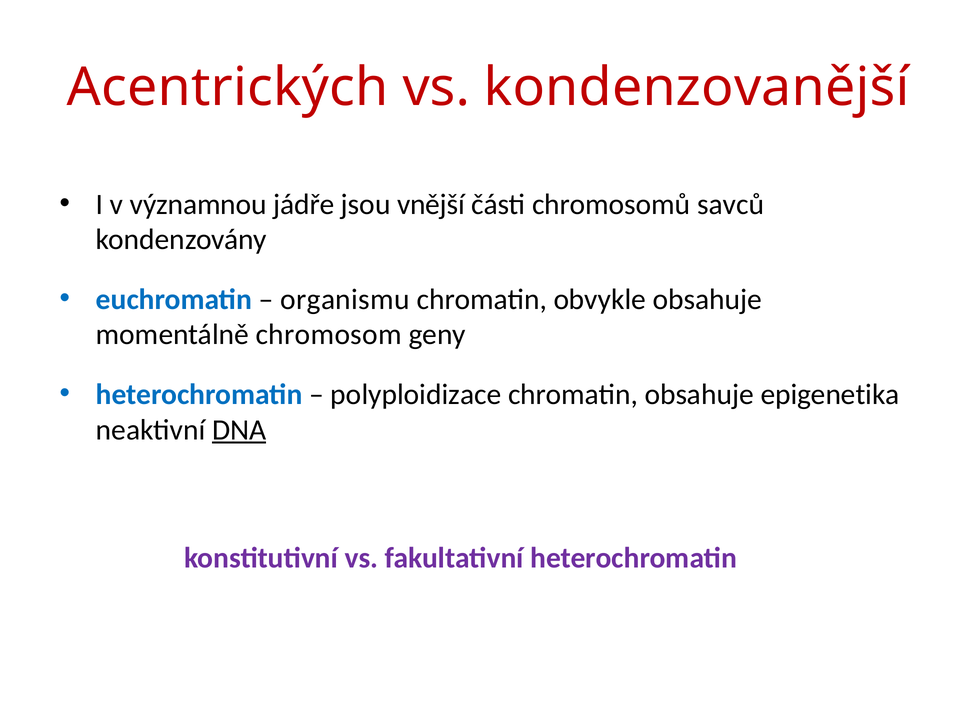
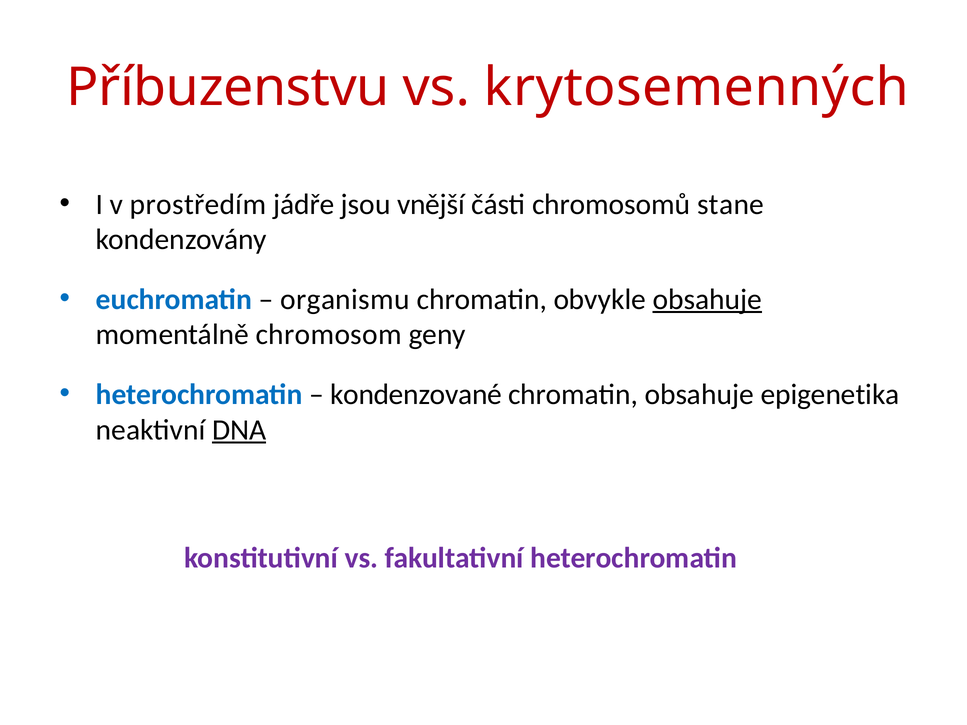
Acentrických: Acentrických -> Příbuzenstvu (228, 88)
kondenzovanější: kondenzovanější -> krytosemenných (697, 88)
významnou: významnou -> prostředím (198, 204)
savců: savců -> stane (731, 204)
obsahuje underline: none -> present (707, 299)
polyploidizace: polyploidizace -> kondenzované (416, 394)
